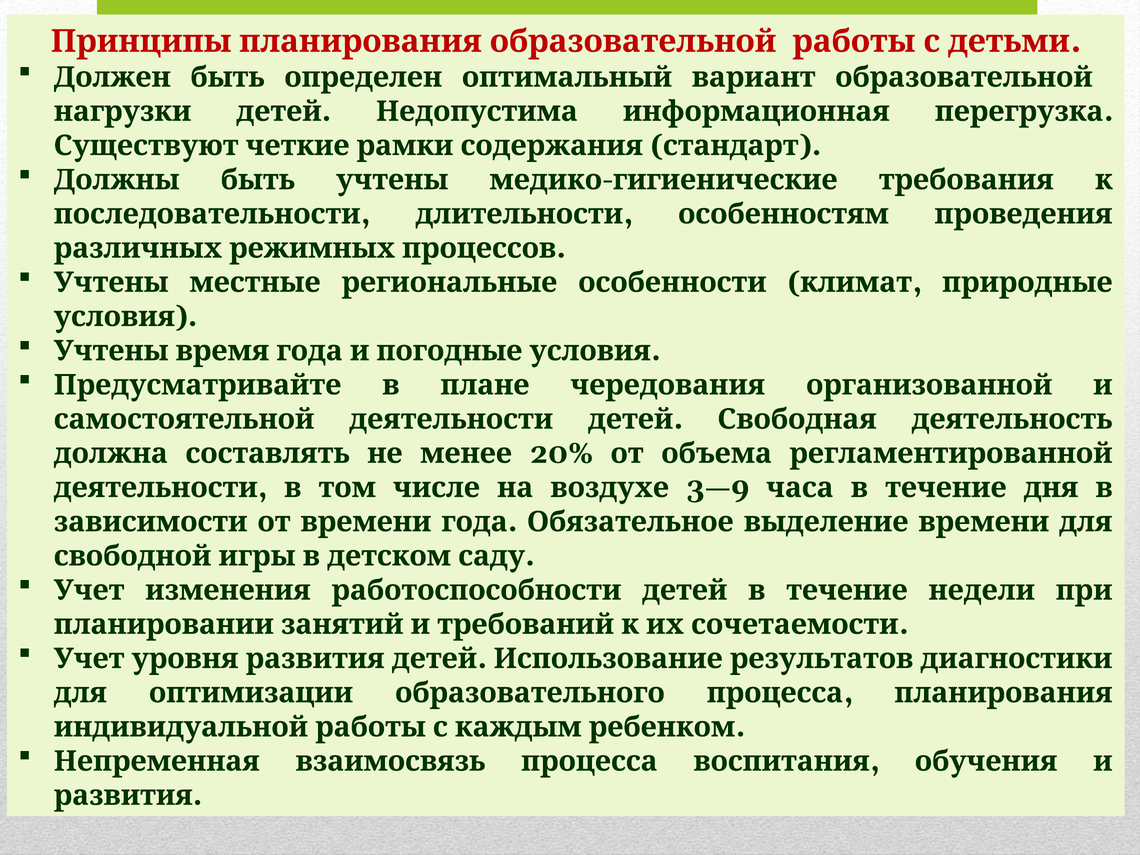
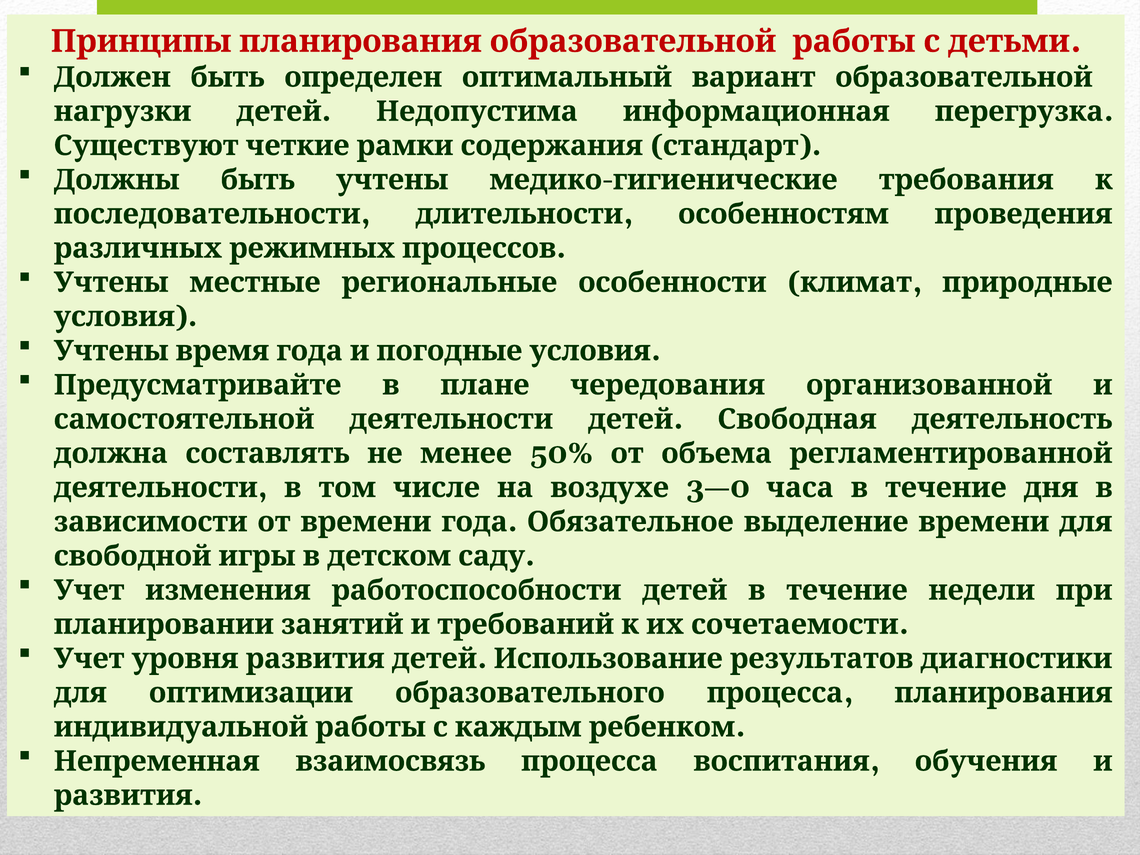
20%: 20% -> 50% (562, 453)
3—9: 3—9 -> 3—0 (718, 488)
